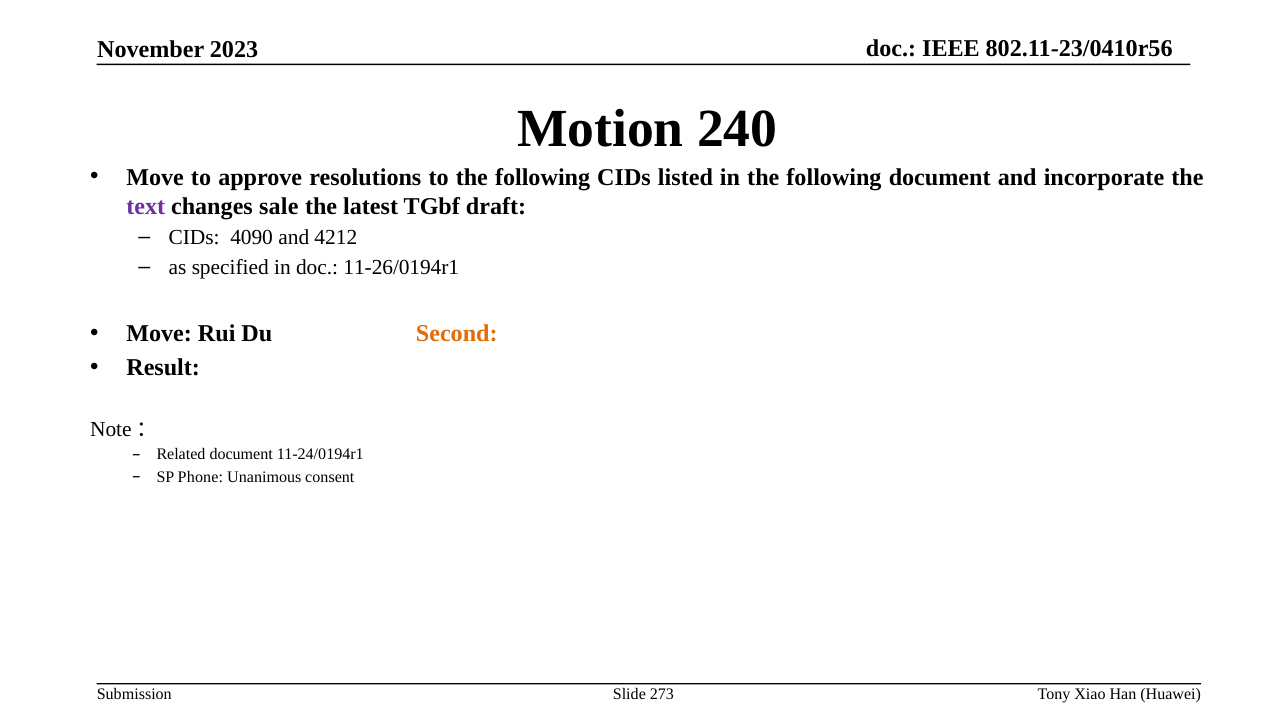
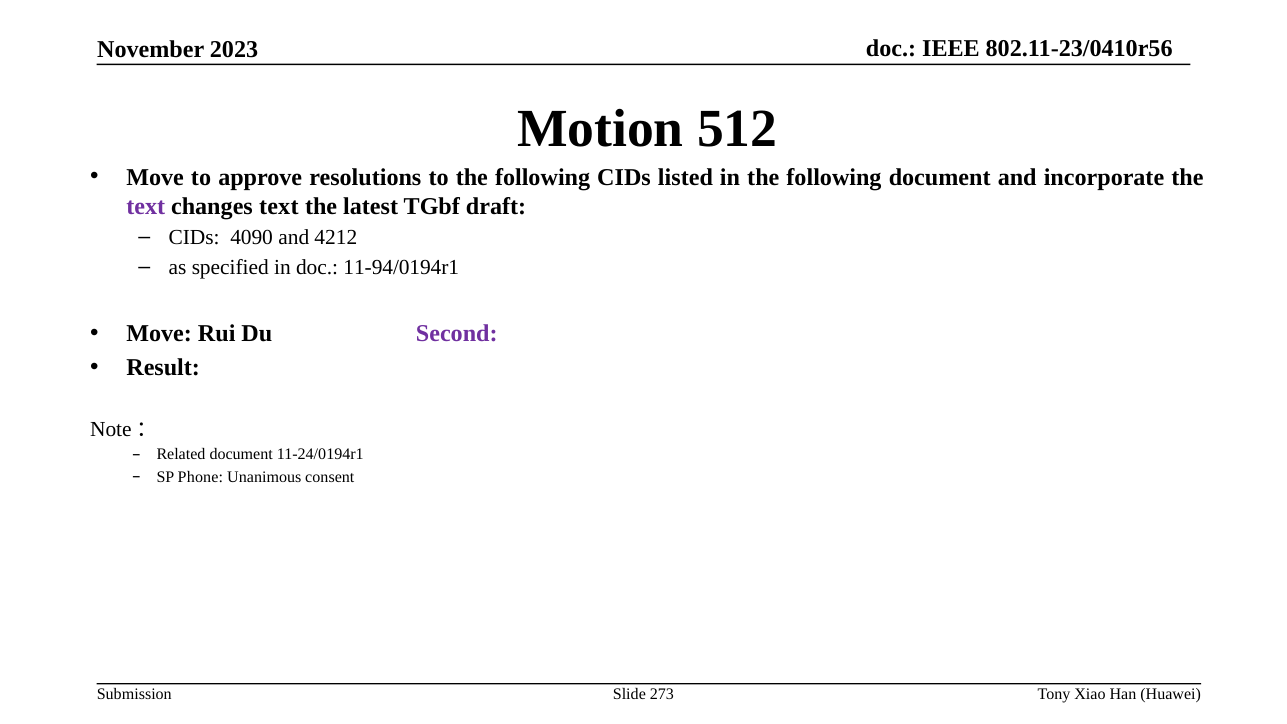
240: 240 -> 512 (737, 129)
changes sale: sale -> text (279, 206)
11-26/0194r1: 11-26/0194r1 -> 11-94/0194r1 (401, 268)
Second colour: orange -> purple (457, 334)
